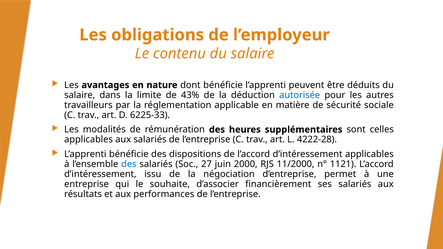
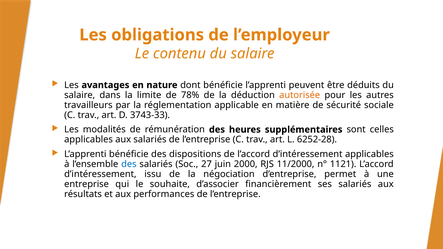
43%: 43% -> 78% (190, 95)
autorisée colour: blue -> orange (300, 95)
6225-33: 6225-33 -> 3743-33 (150, 115)
4222-28: 4222-28 -> 6252-28 (317, 140)
